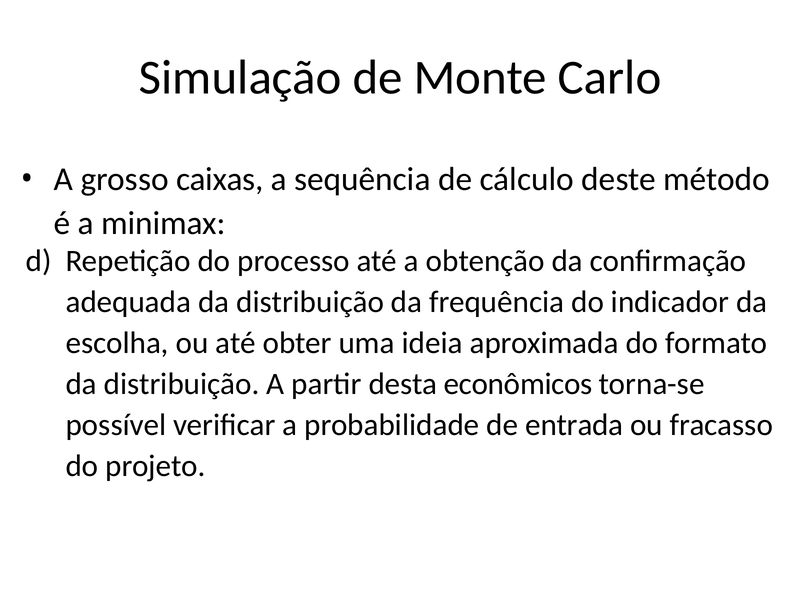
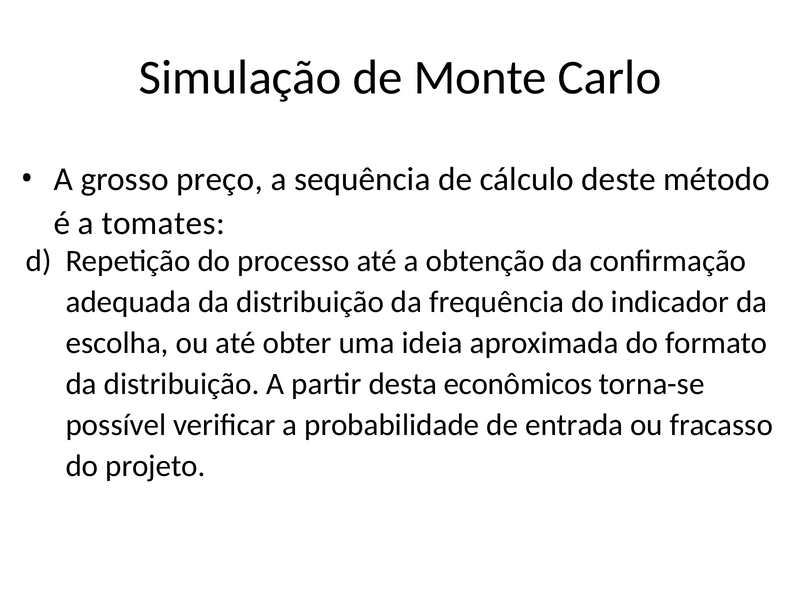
caixas: caixas -> preço (219, 179)
minimax: minimax -> tomates (163, 223)
